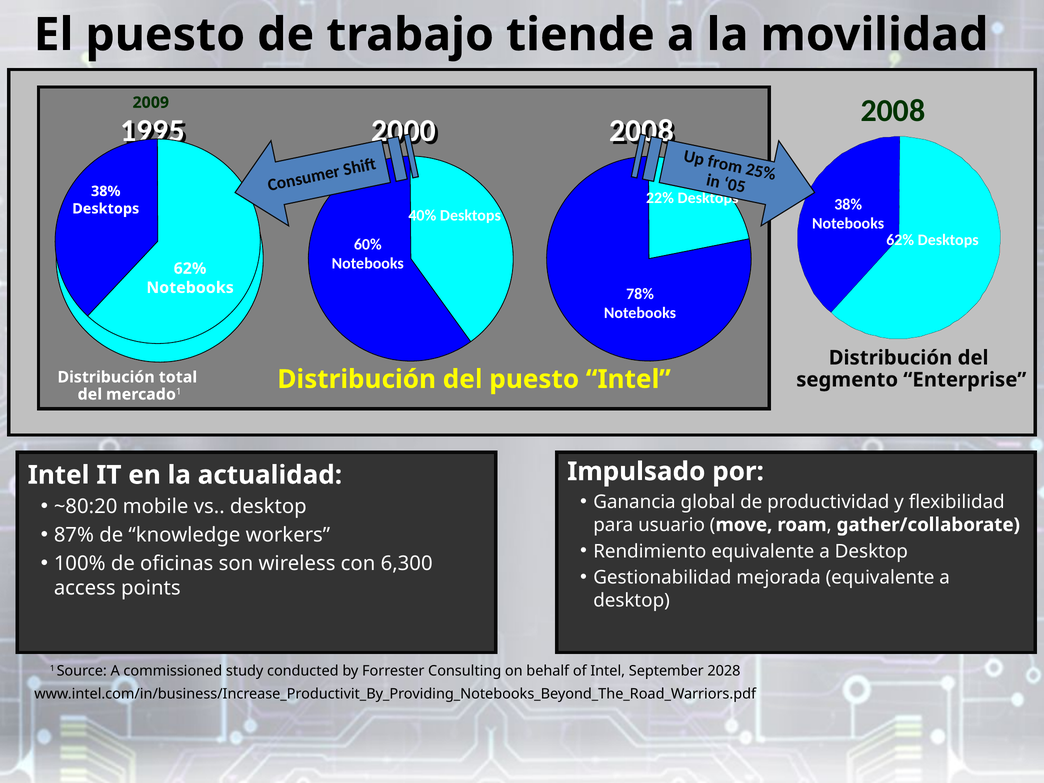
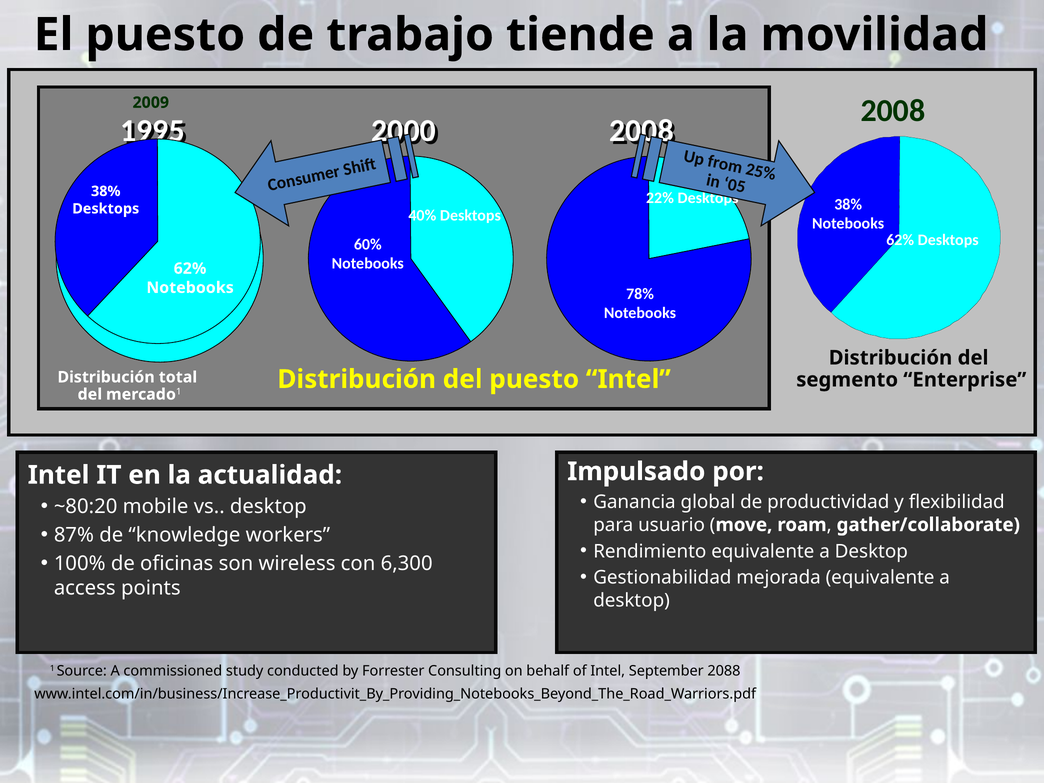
2028: 2028 -> 2088 (724, 671)
